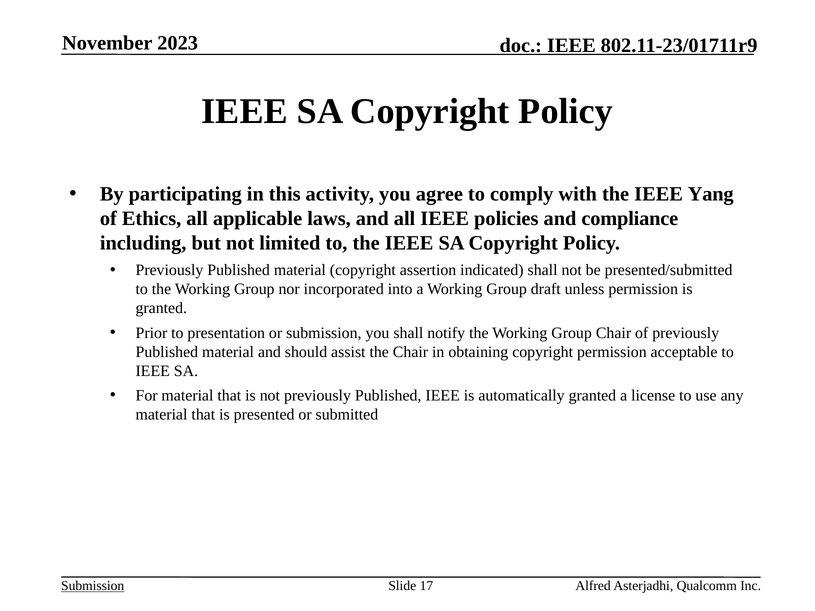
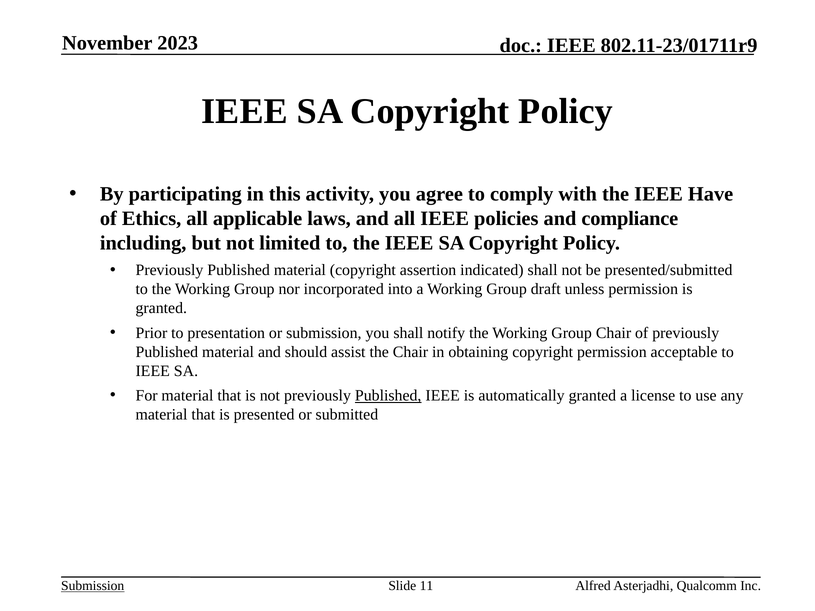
Yang: Yang -> Have (711, 194)
Published underline: none -> present (388, 396)
17: 17 -> 11 (426, 586)
